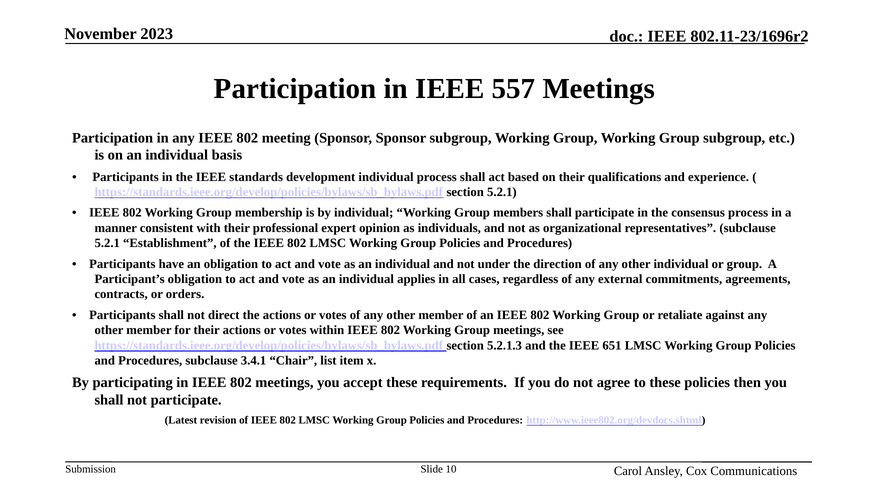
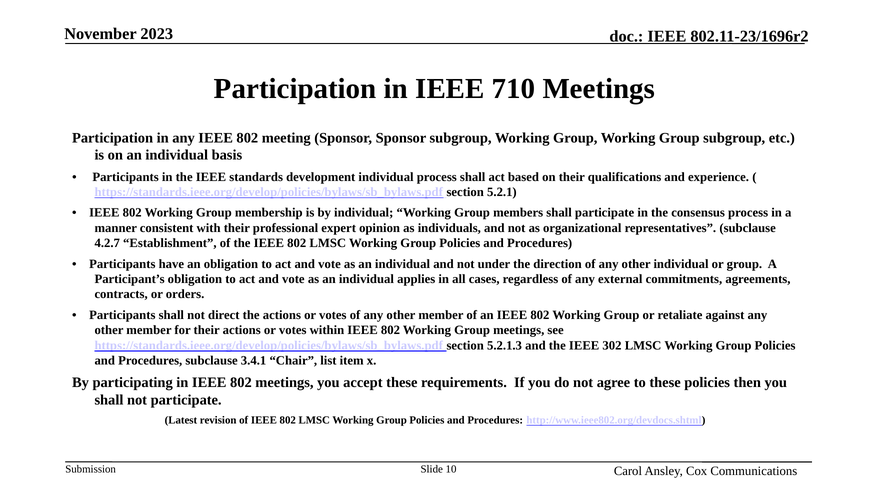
557: 557 -> 710 (514, 89)
5.2.1: 5.2.1 -> 4.2.7 (107, 243)
651: 651 -> 302 (612, 346)
